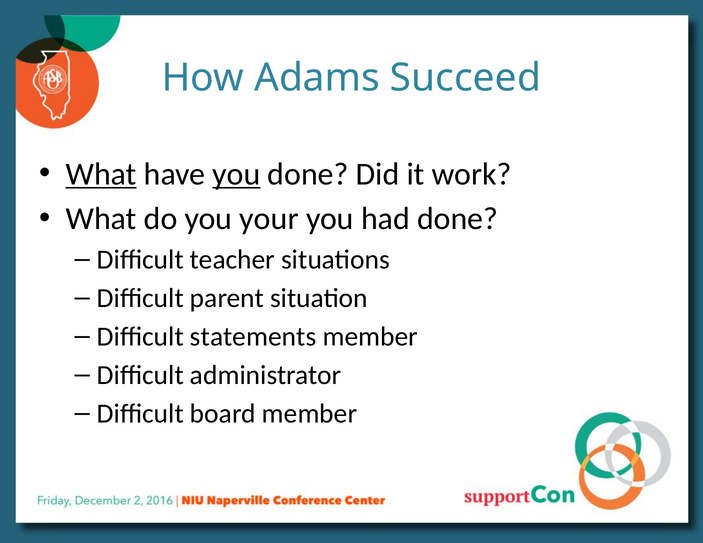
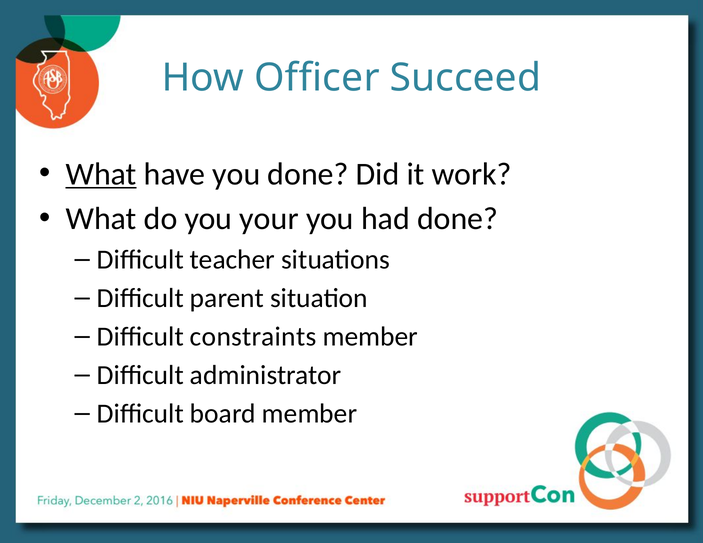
Adams: Adams -> Officer (317, 78)
you underline: present -> none (236, 174)
statements: statements -> constraints (253, 337)
